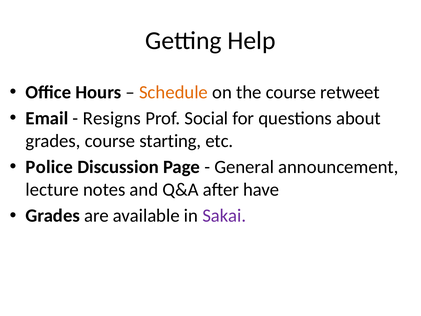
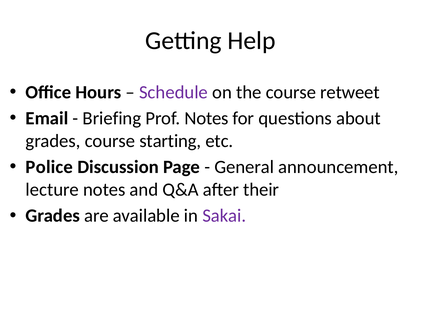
Schedule colour: orange -> purple (173, 92)
Resigns: Resigns -> Briefing (112, 118)
Prof Social: Social -> Notes (207, 118)
have: have -> their (261, 189)
